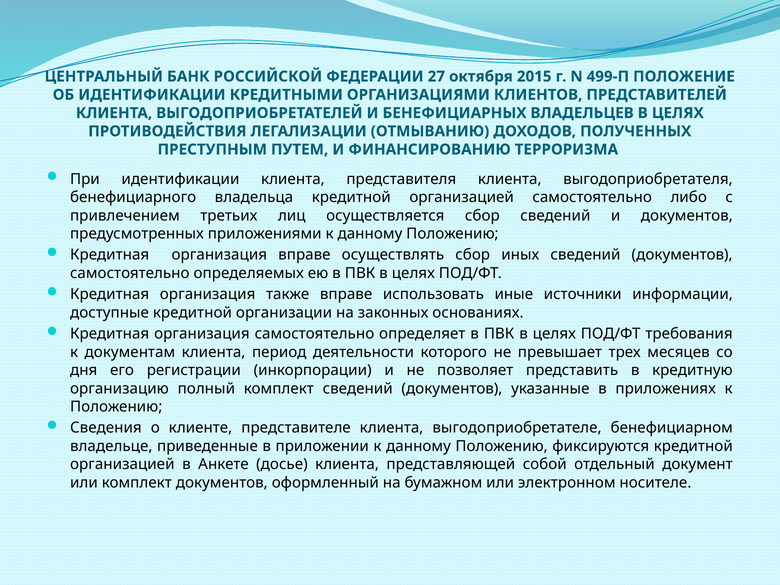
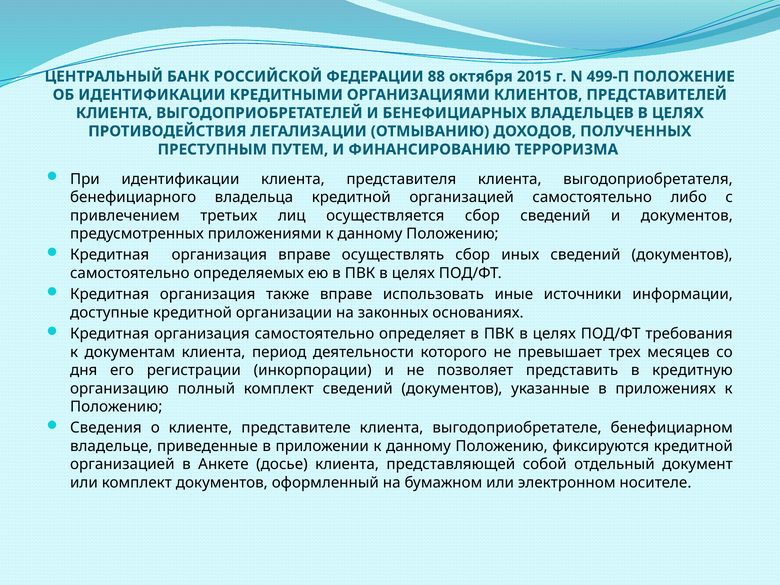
27: 27 -> 88 (436, 77)
